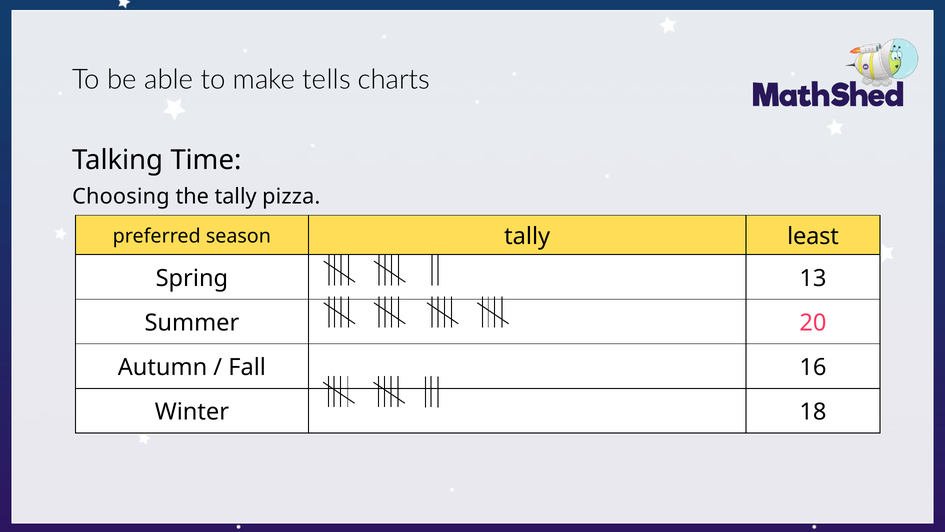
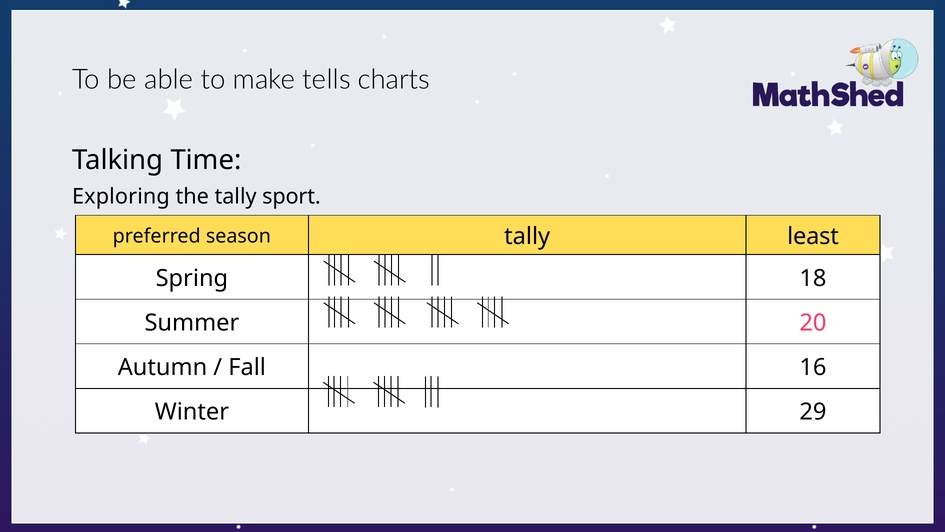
Choosing: Choosing -> Exploring (121, 196)
pizza: pizza -> sport (291, 196)
13: 13 -> 18 (813, 278)
18: 18 -> 29 (813, 412)
